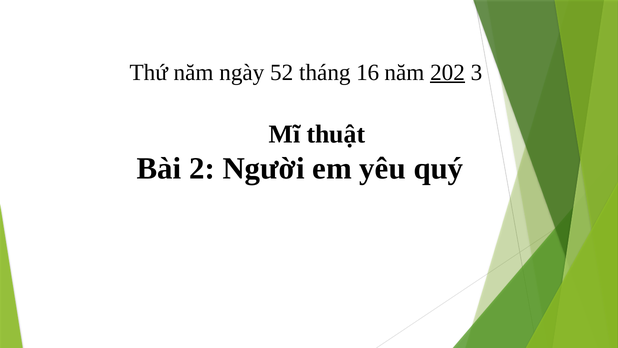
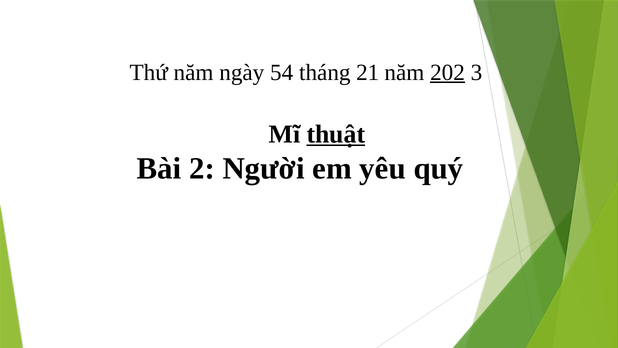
52: 52 -> 54 (282, 72)
16: 16 -> 21 (368, 72)
thuật underline: none -> present (336, 134)
